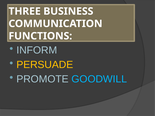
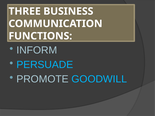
PERSUADE colour: yellow -> light blue (45, 65)
